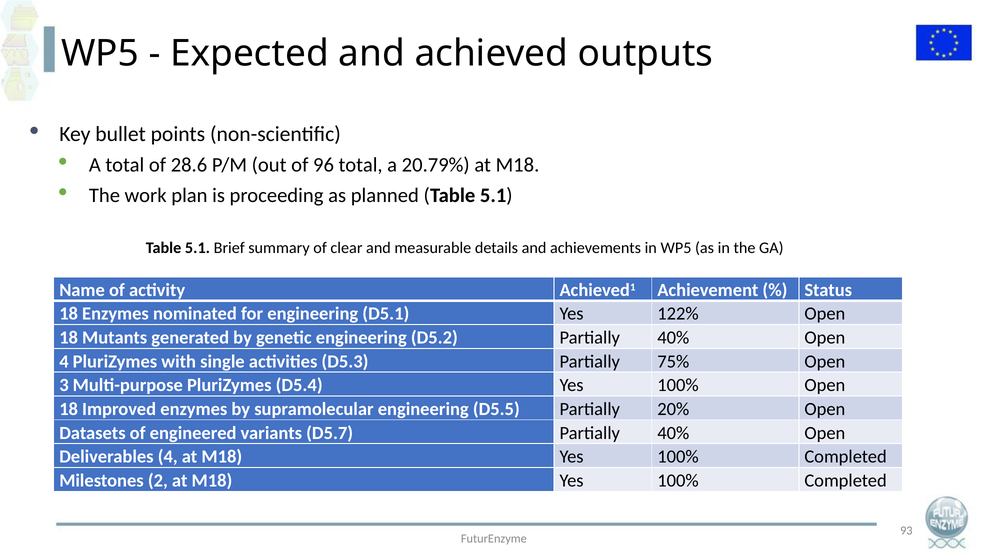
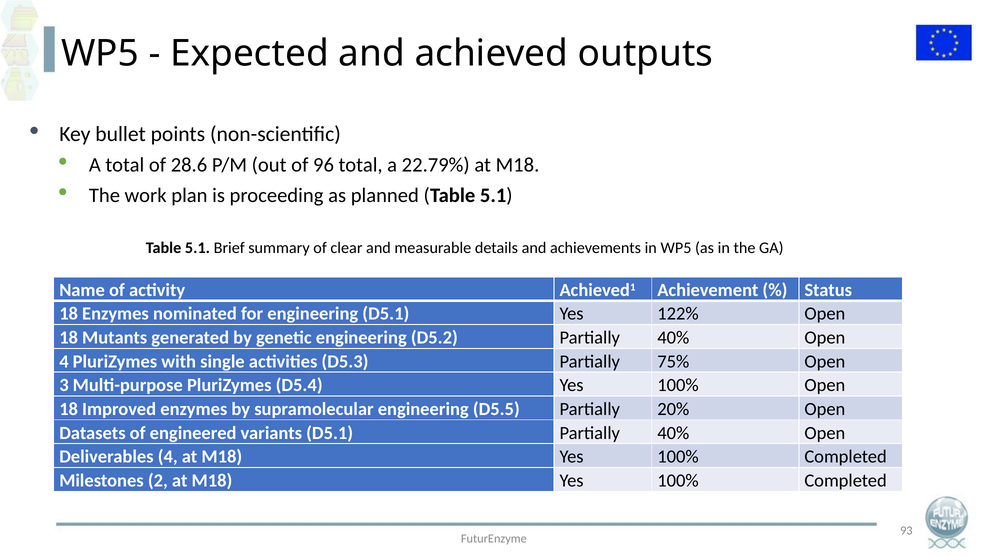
20.79%: 20.79% -> 22.79% (436, 165)
variants D5.7: D5.7 -> D5.1 (330, 433)
